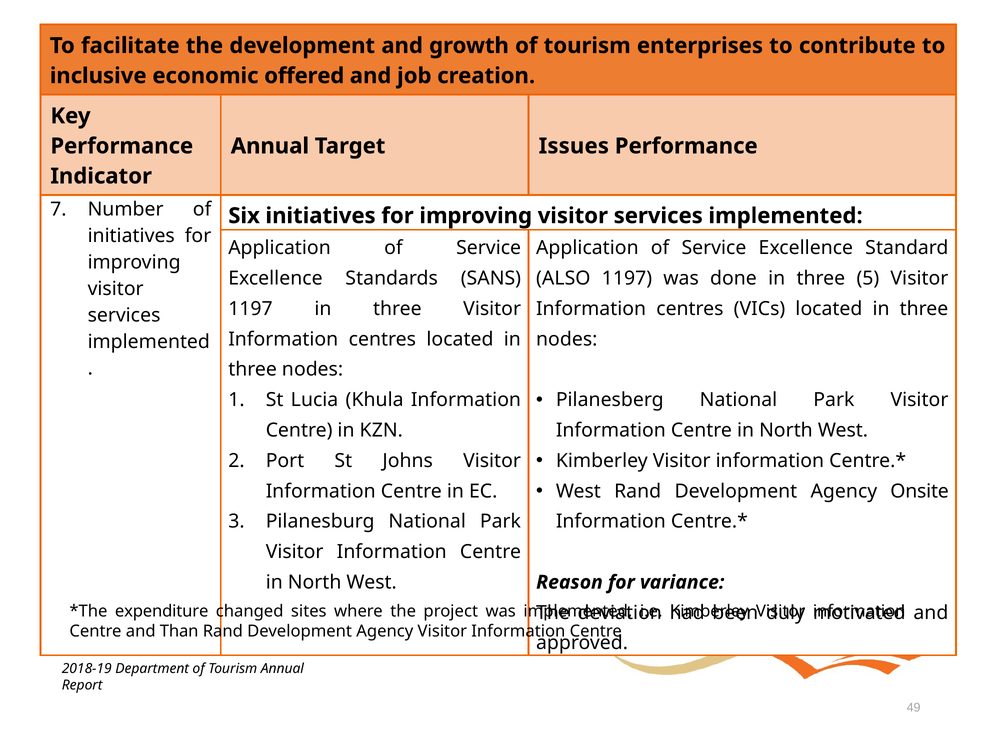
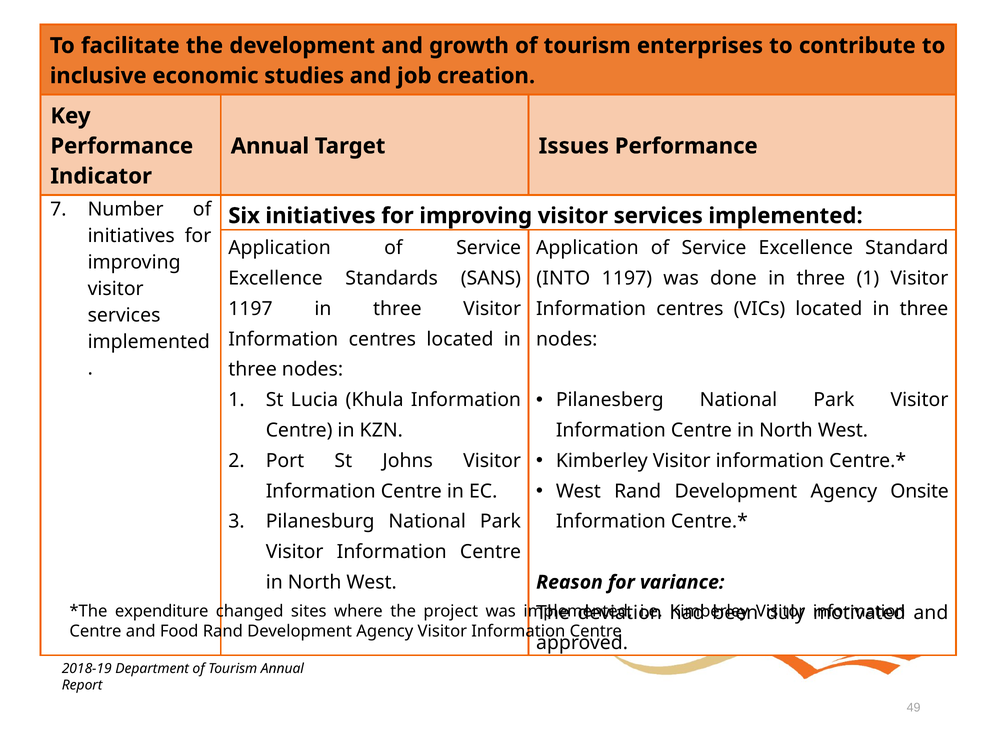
offered: offered -> studies (304, 76)
ALSO: ALSO -> INTO (563, 278)
three 5: 5 -> 1 (868, 278)
Than: Than -> Food (179, 631)
